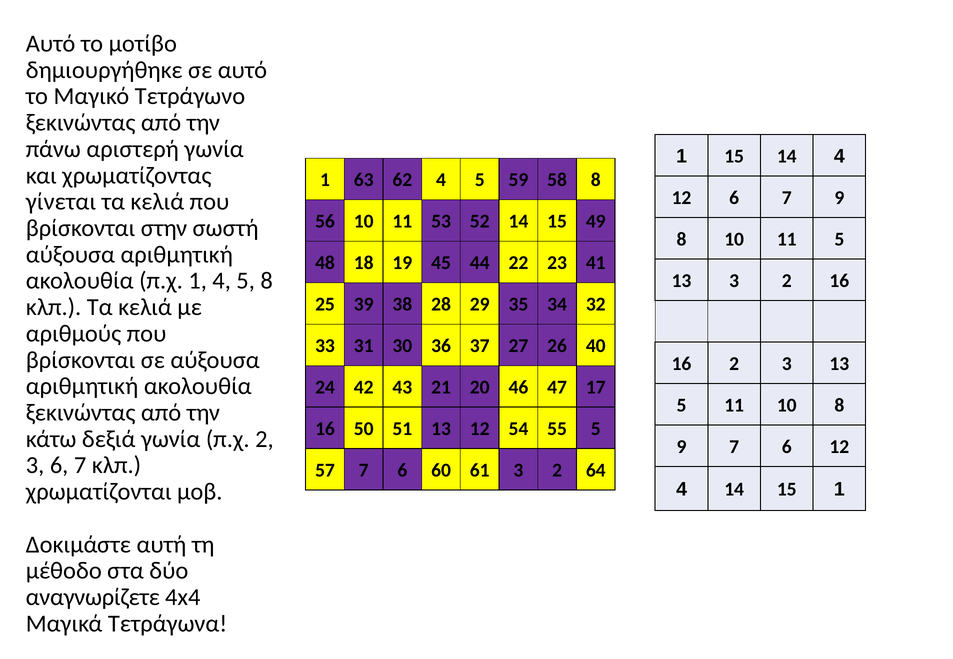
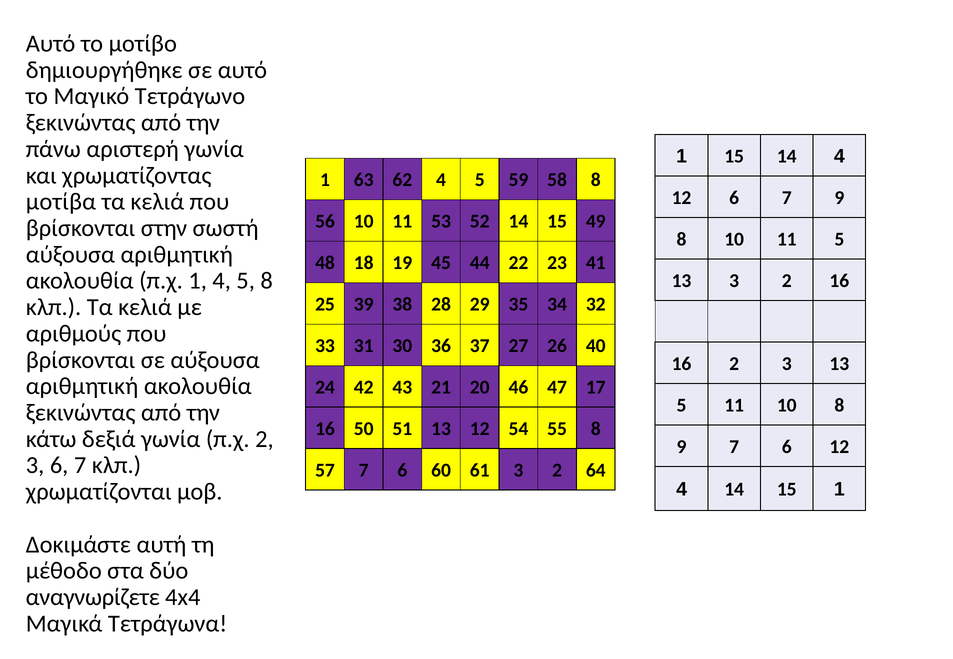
γίνεται: γίνεται -> μοτίβα (61, 202)
55 5: 5 -> 8 (596, 429)
